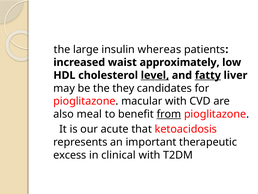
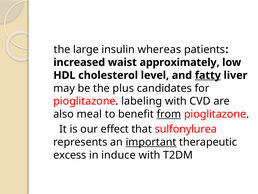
level underline: present -> none (155, 75)
they: they -> plus (123, 88)
macular: macular -> labeling (142, 101)
acute: acute -> effect (115, 129)
ketoacidosis: ketoacidosis -> sulfonylurea (186, 129)
important underline: none -> present (151, 142)
clinical: clinical -> induce (118, 155)
